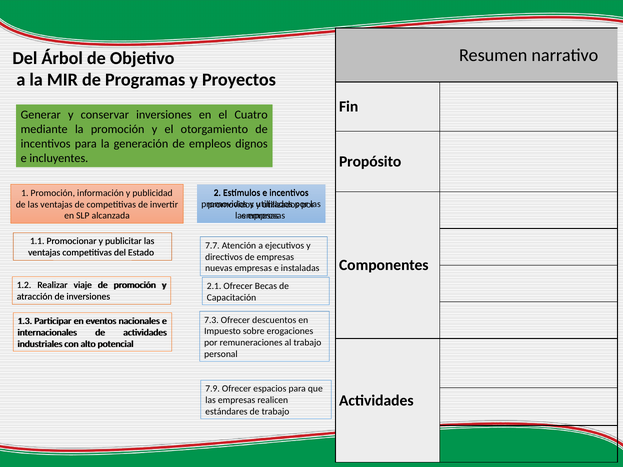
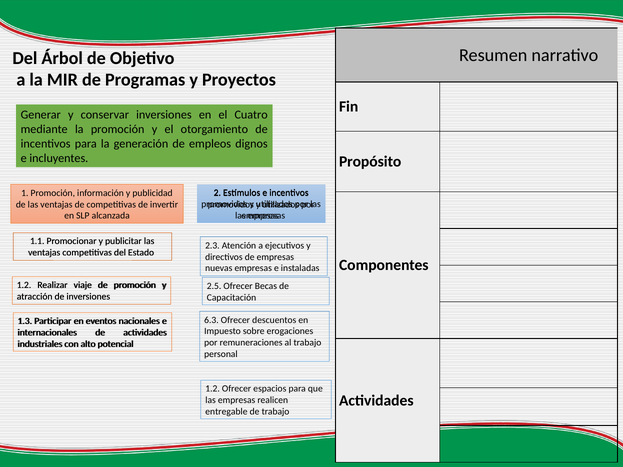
7.7: 7.7 -> 2.3 (212, 246)
2.1: 2.1 -> 2.5 (214, 286)
7.3: 7.3 -> 6.3 (211, 320)
7.9: 7.9 -> 1.2 (213, 389)
estándares: estándares -> entregable (226, 412)
